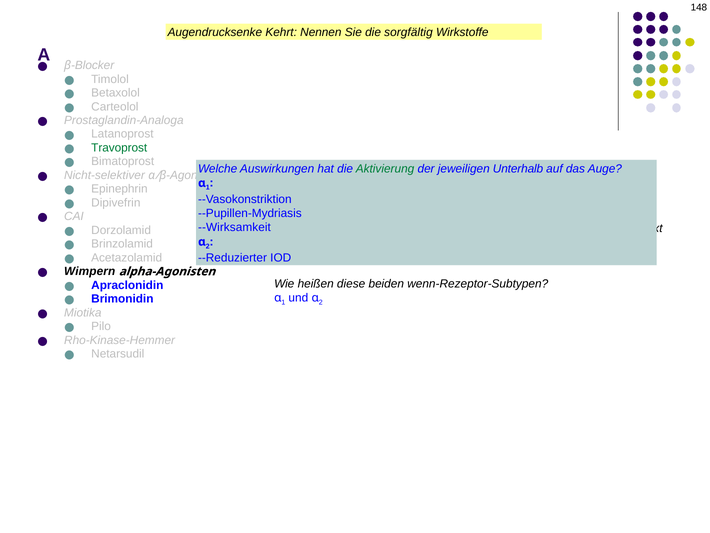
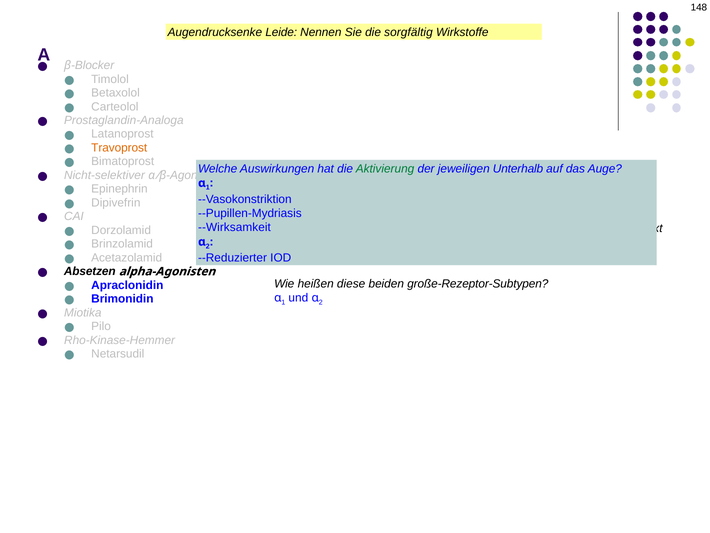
Kehrt: Kehrt -> Leide (281, 33)
Travoprost colour: green -> orange (119, 148)
Wimpern: Wimpern -> Absetzen (90, 271)
wenn-Rezeptor-Subtypen: wenn-Rezeptor-Subtypen -> große-Rezeptor-Subtypen (478, 284)
